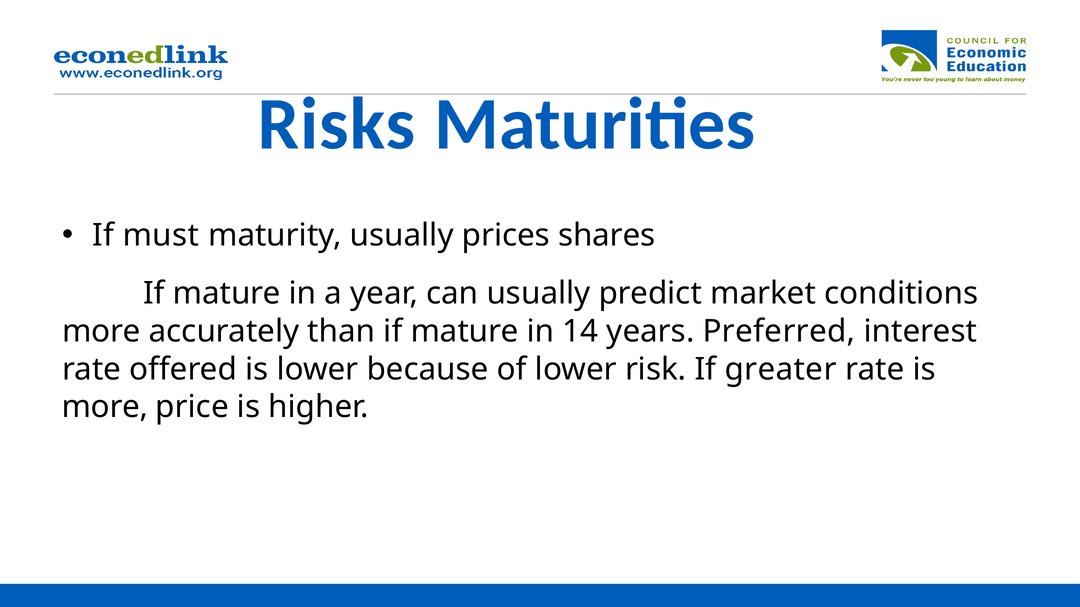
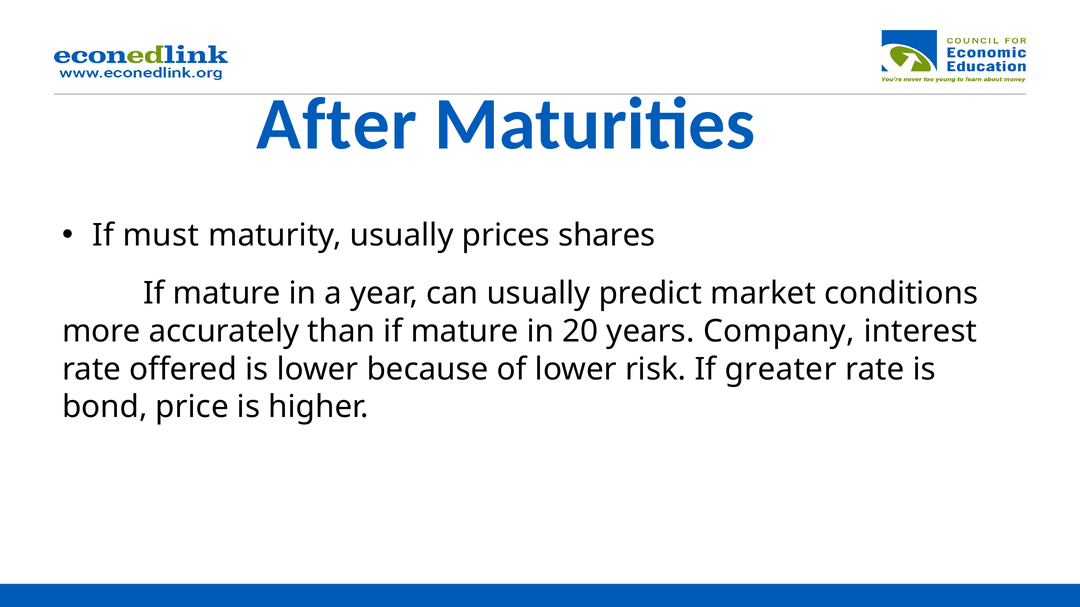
Risks: Risks -> After (337, 124)
14: 14 -> 20 (580, 332)
Preferred: Preferred -> Company (779, 332)
more: more -> bond (105, 407)
